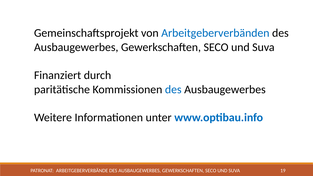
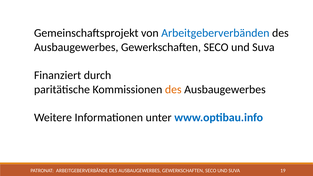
des colour: blue -> orange (173, 89)
